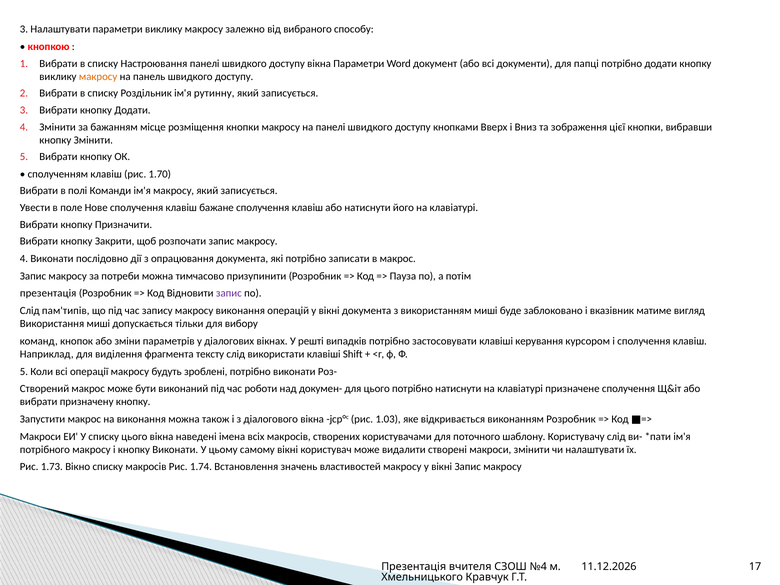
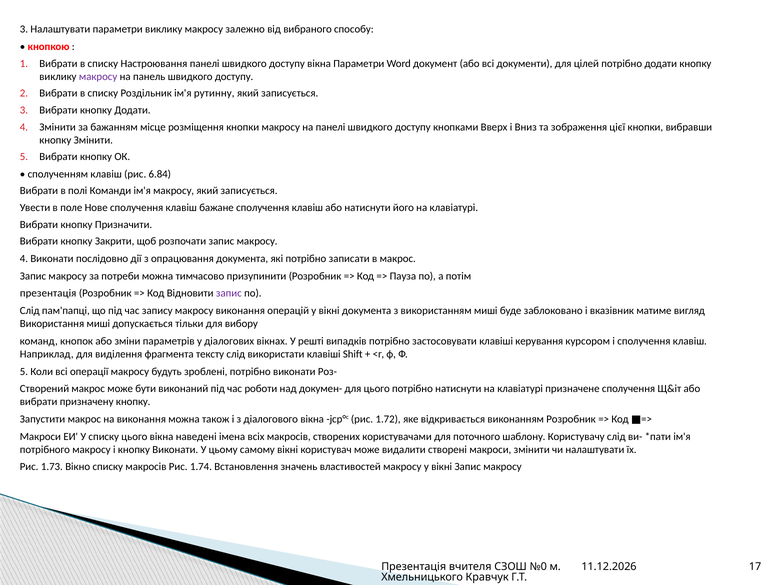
папці: папці -> цілей (586, 64)
макросу colour: orange -> purple (98, 77)
1.70: 1.70 -> 6.84 (160, 174)
пам'типів: пам'типів -> пам'папці (66, 311)
1.03: 1.03 -> 1.72 (388, 419)
№4: №4 -> №0 (538, 566)
